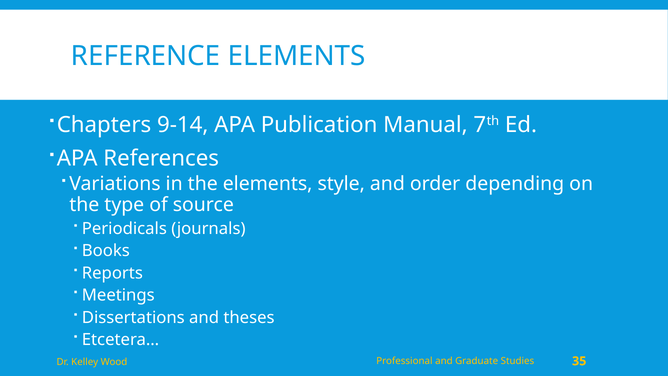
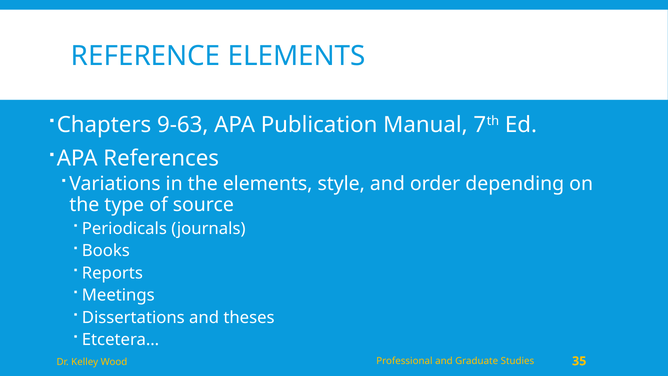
9-14: 9-14 -> 9-63 (183, 125)
